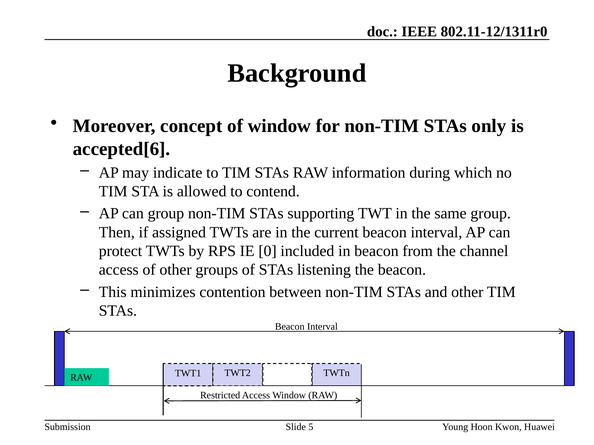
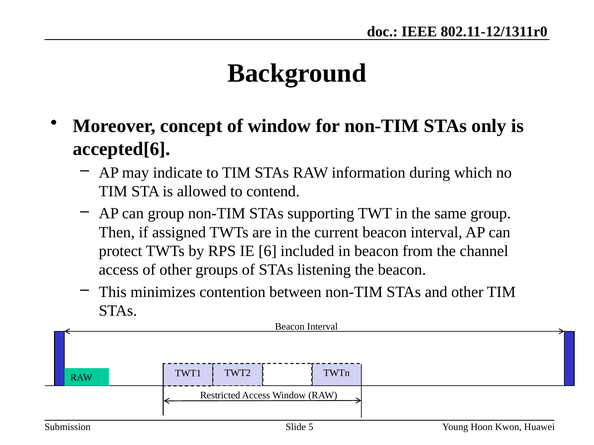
0: 0 -> 6 (268, 251)
